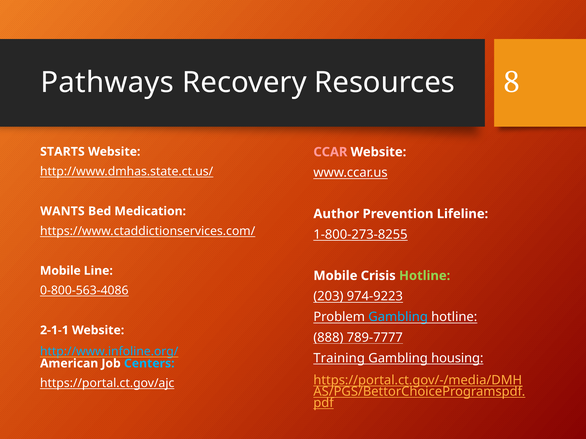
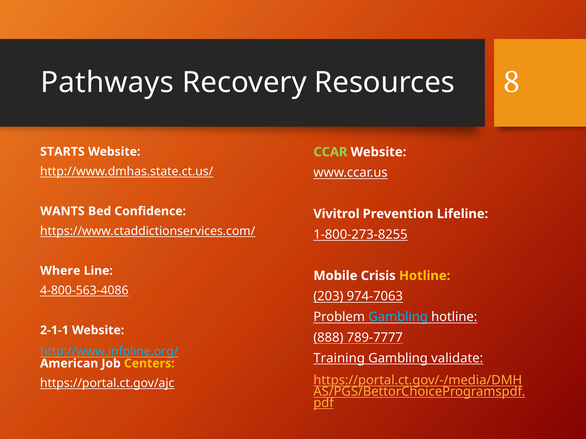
CCAR colour: pink -> light green (330, 152)
Medication: Medication -> Confidence (150, 211)
Author: Author -> Vivitrol (336, 214)
Mobile: Mobile -> Where (60, 271)
Hotline colour: light green -> yellow (425, 276)
0-800-563-4086: 0-800-563-4086 -> 4-800-563-4086 (84, 291)
974-9223: 974-9223 -> 974-7063 (375, 297)
housing: housing -> validate (457, 359)
Centers colour: light blue -> yellow (149, 364)
